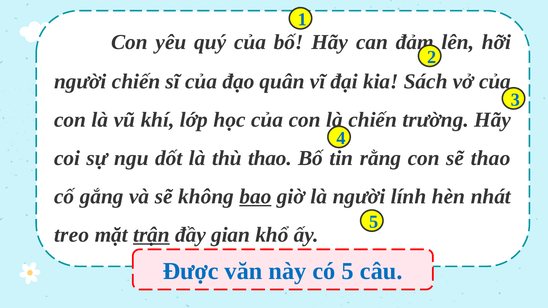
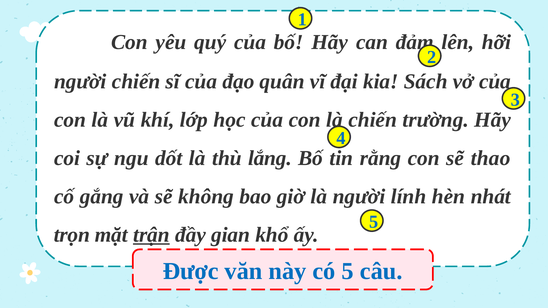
thù thao: thao -> lắng (270, 158)
bao underline: present -> none (255, 197)
treo: treo -> trọn (72, 235)
